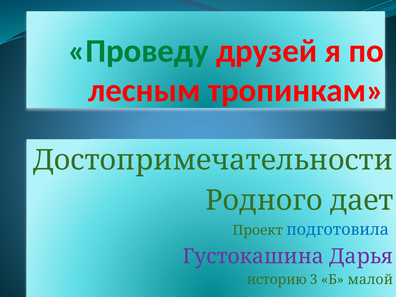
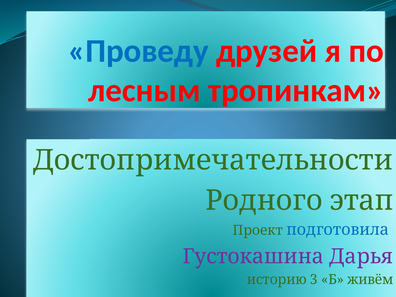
Проведу colour: green -> blue (138, 51)
дает: дает -> этап (362, 201)
малой: малой -> живём (370, 280)
